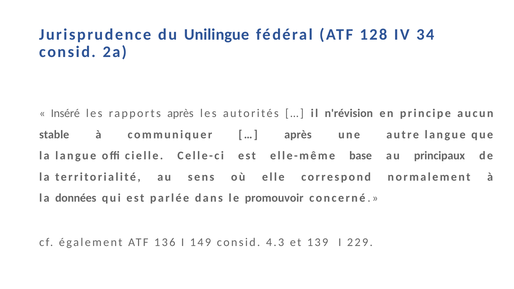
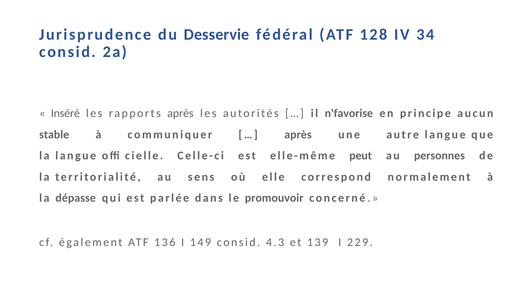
Unilingue: Unilingue -> Desservie (217, 35)
n'révision: n'révision -> n'favorise (349, 113)
base: base -> peut (361, 156)
principaux: principaux -> personnes (439, 156)
données: données -> dépasse (76, 198)
